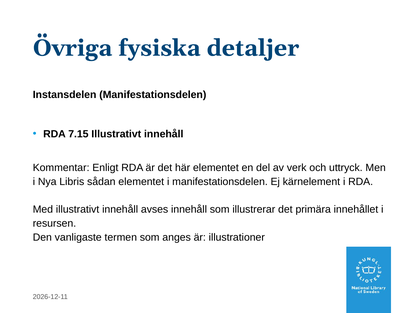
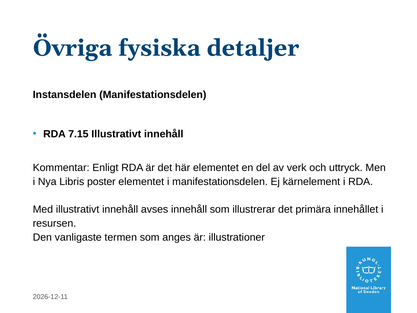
sådan: sådan -> poster (101, 181)
